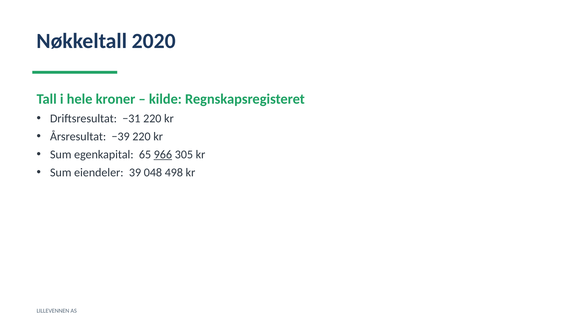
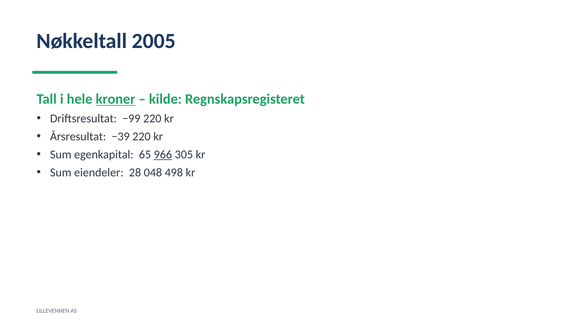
2020: 2020 -> 2005 (154, 41)
kroner underline: none -> present (115, 99)
−31: −31 -> −99 (131, 118)
39: 39 -> 28 (135, 172)
